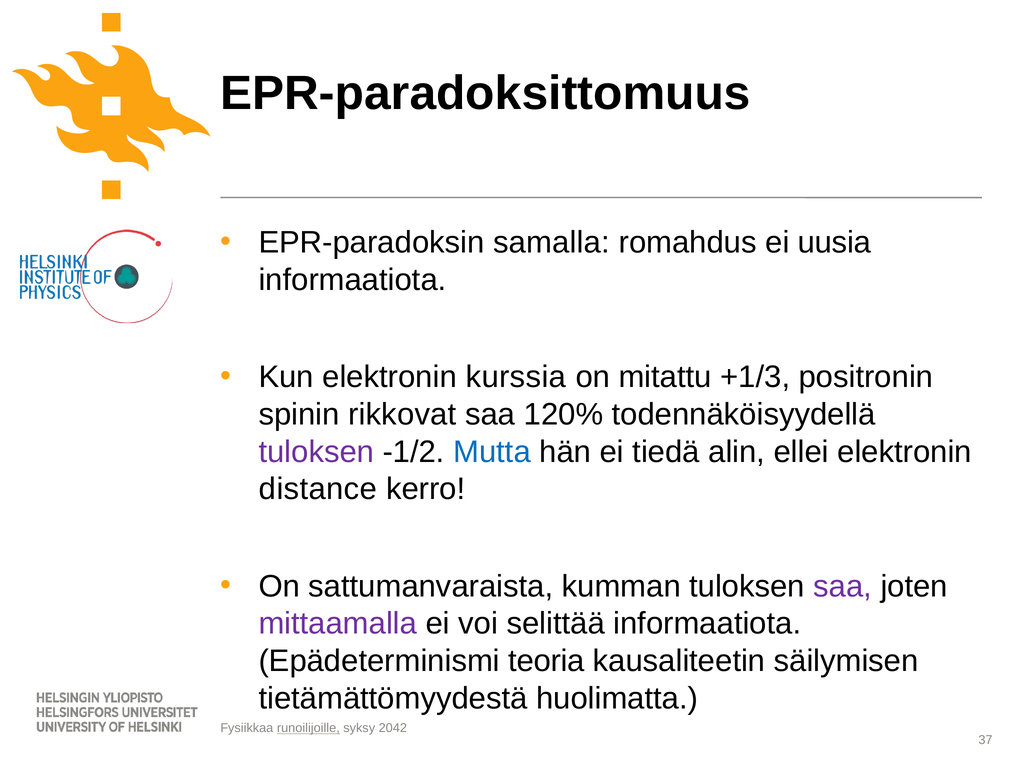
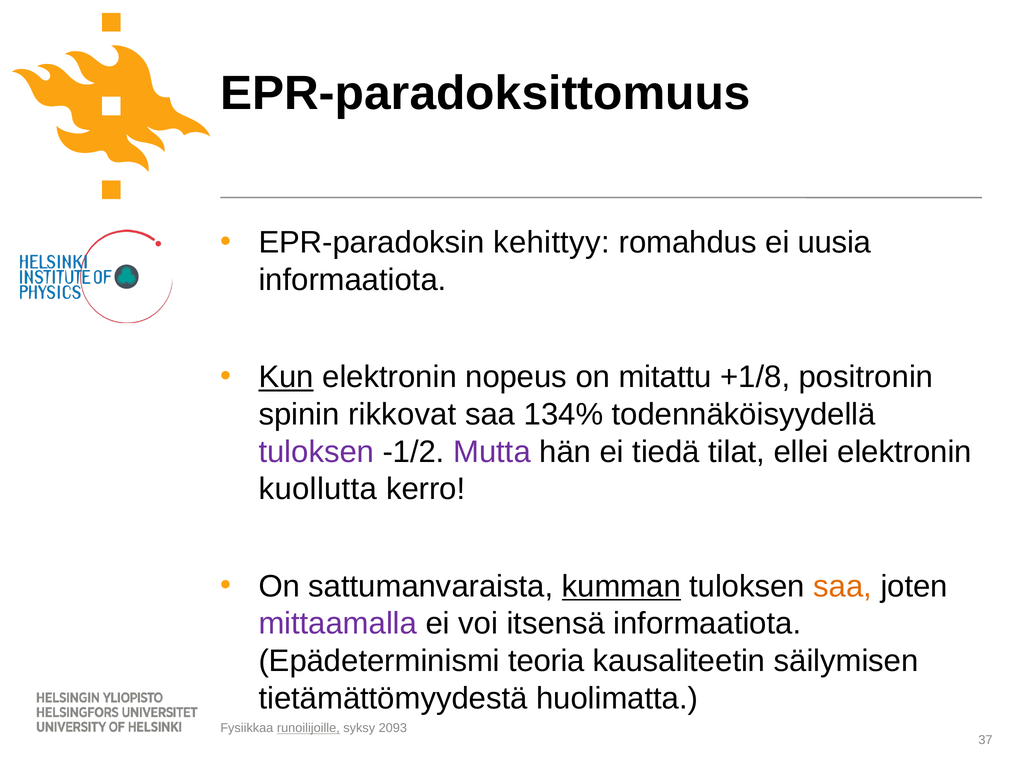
samalla: samalla -> kehittyy (551, 242)
Kun underline: none -> present (286, 377)
kurssia: kurssia -> nopeus (516, 377)
+1/3: +1/3 -> +1/8 (755, 377)
120%: 120% -> 134% (564, 414)
Mutta colour: blue -> purple (492, 451)
alin: alin -> tilat (737, 451)
distance: distance -> kuollutta (318, 489)
kumman underline: none -> present (621, 586)
saa colour: purple -> orange (843, 586)
selittää: selittää -> itsensä (556, 623)
2042: 2042 -> 2093 (393, 728)
